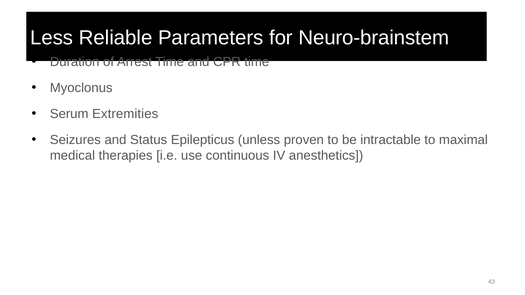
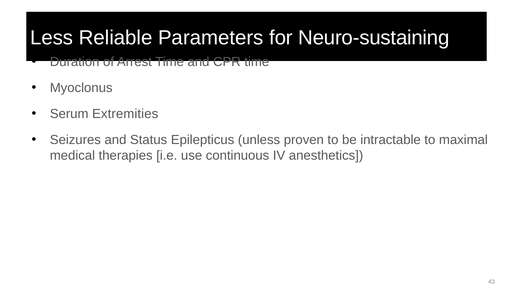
Neuro-brainstem: Neuro-brainstem -> Neuro-sustaining (374, 38)
